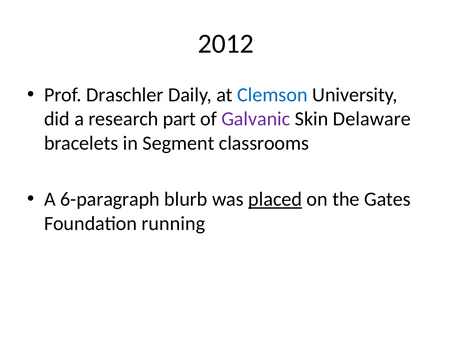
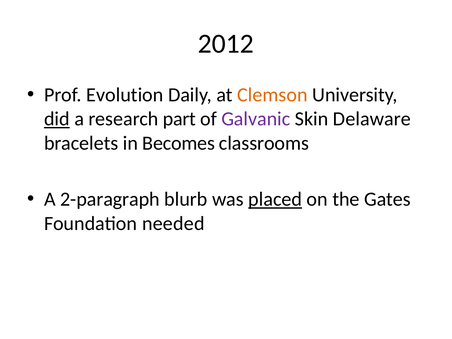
Draschler: Draschler -> Evolution (125, 95)
Clemson colour: blue -> orange (272, 95)
did underline: none -> present (57, 119)
Segment: Segment -> Becomes (179, 143)
6-paragraph: 6-paragraph -> 2-paragraph (110, 199)
running: running -> needed (173, 223)
